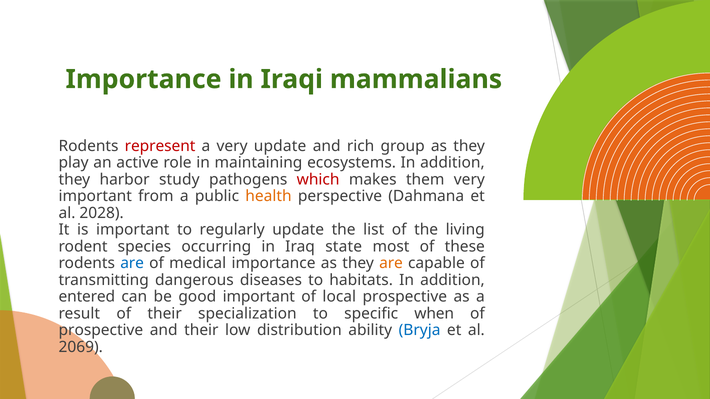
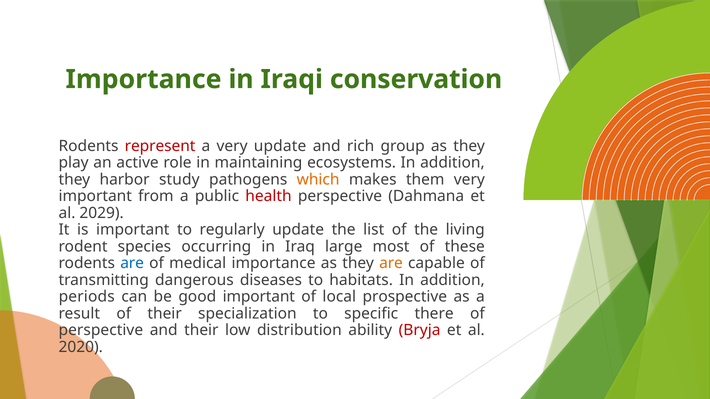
mammalians: mammalians -> conservation (416, 79)
which colour: red -> orange (318, 180)
health colour: orange -> red (268, 197)
2028: 2028 -> 2029 (102, 213)
state: state -> large (344, 247)
entered: entered -> periods (87, 297)
when: when -> there (434, 314)
prospective: prospective -> perspective (101, 331)
Bryja colour: blue -> red (420, 331)
2069: 2069 -> 2020 (81, 347)
